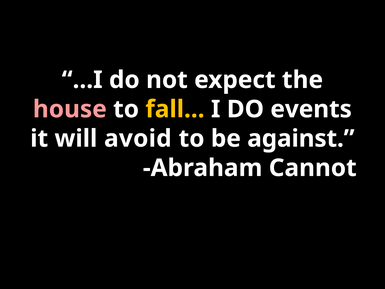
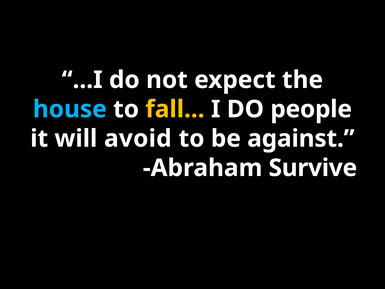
house colour: pink -> light blue (70, 109)
events: events -> people (311, 109)
Cannot: Cannot -> Survive (313, 168)
